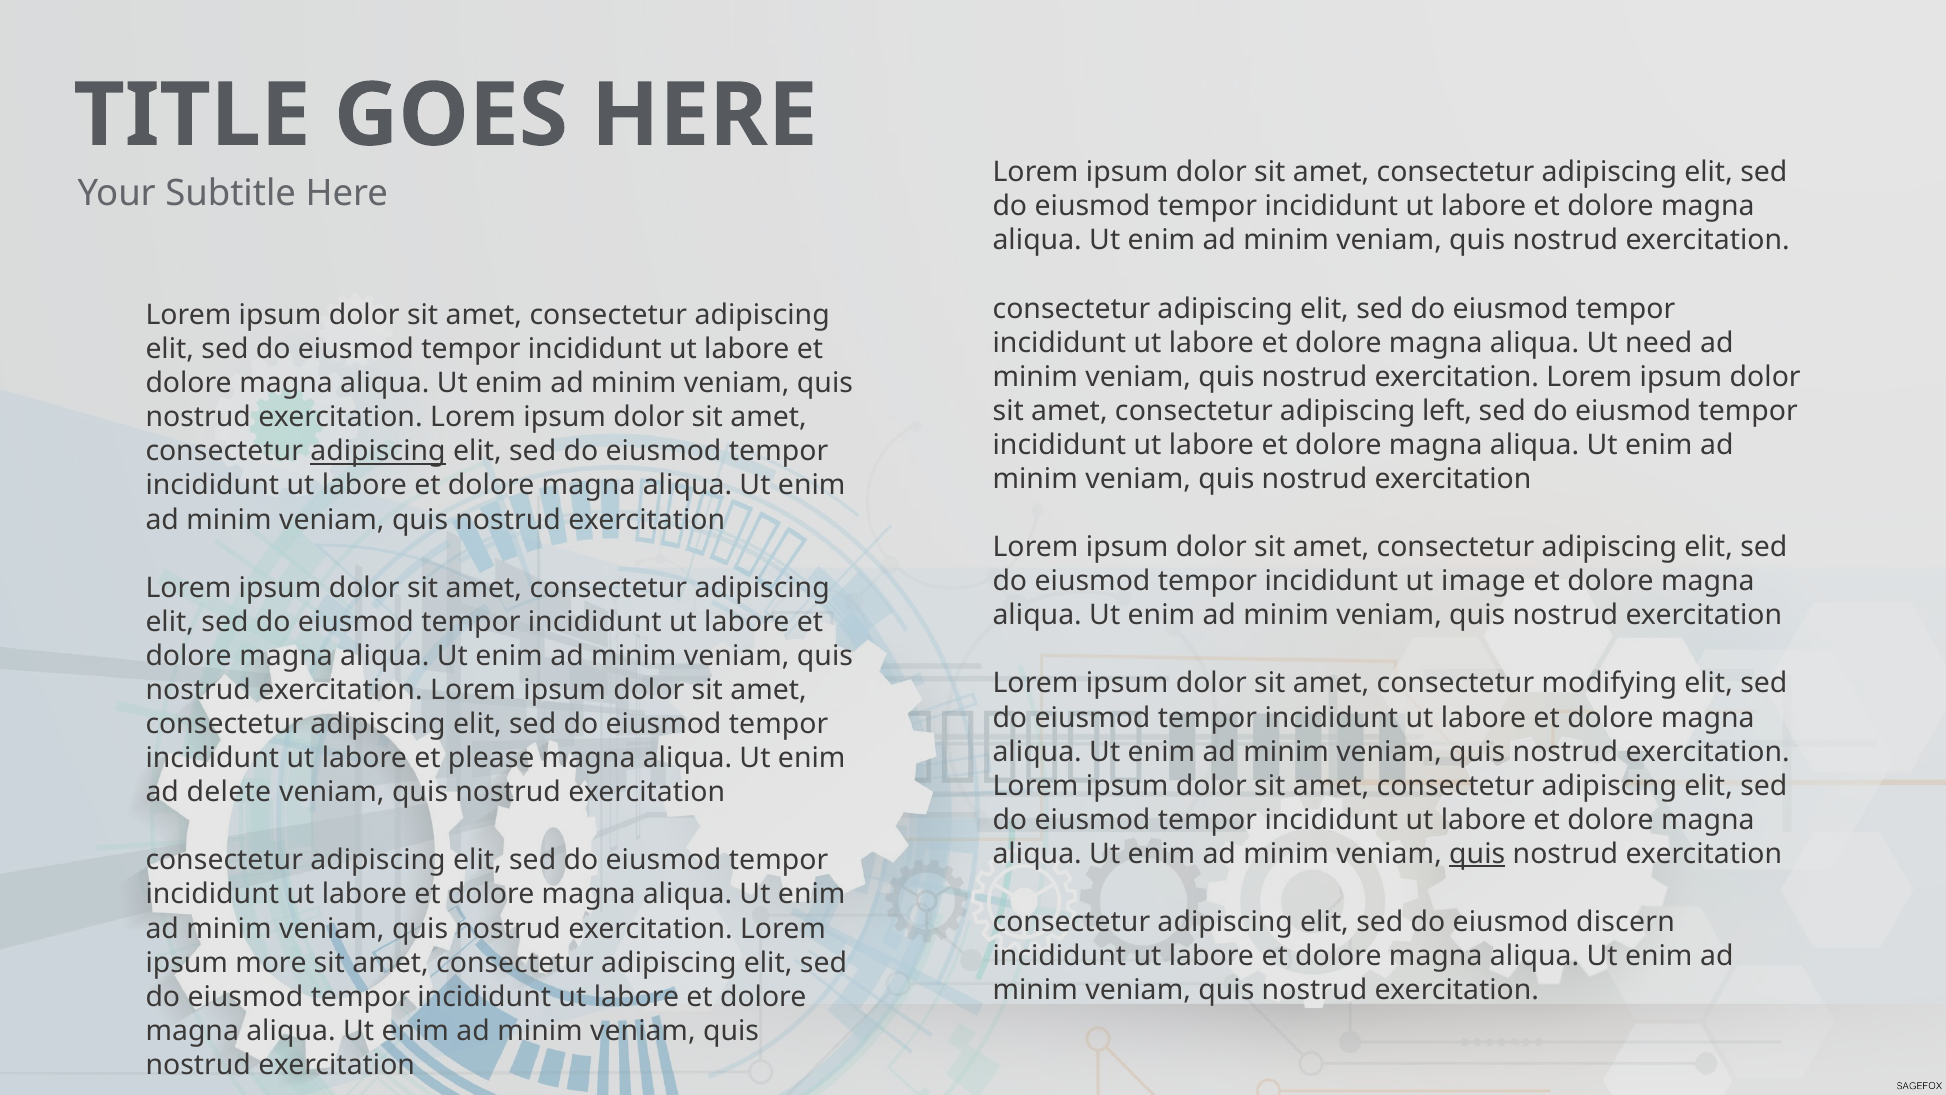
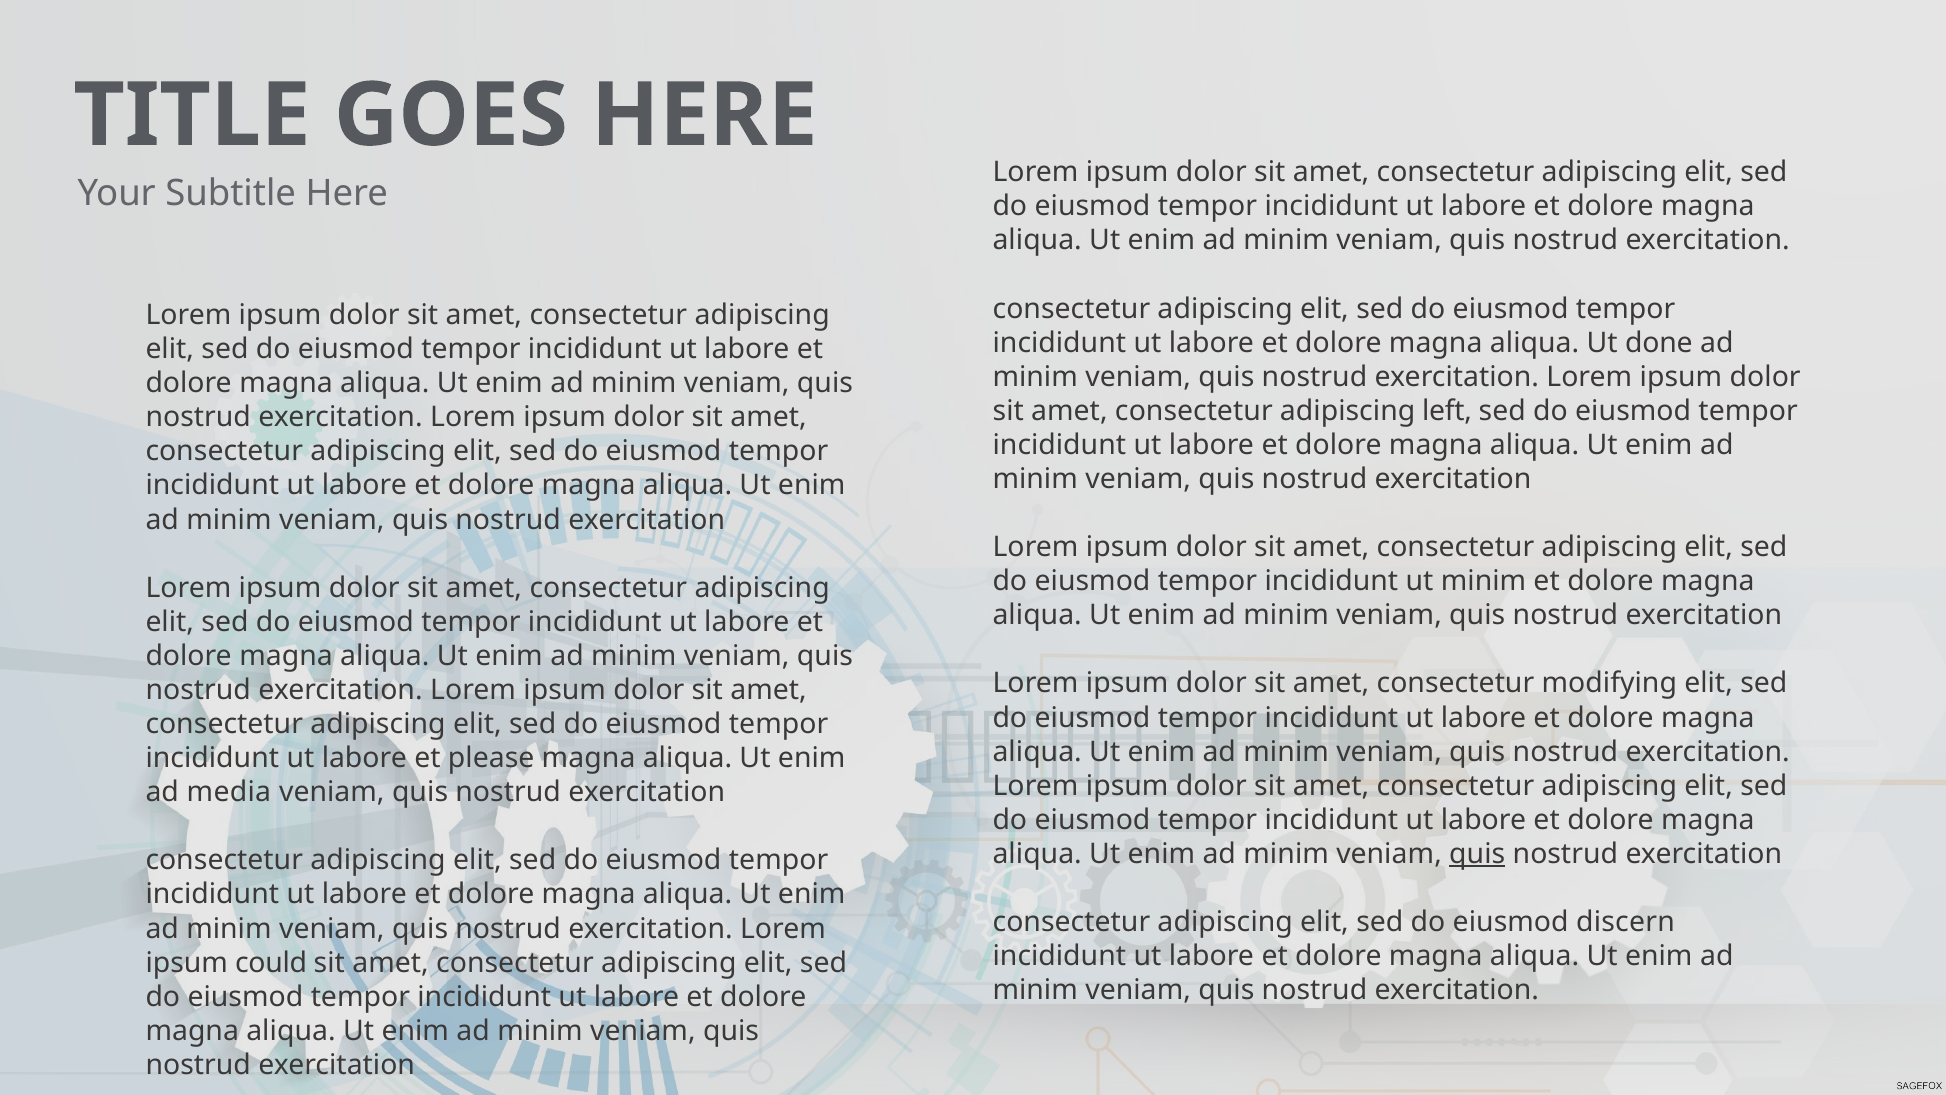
need: need -> done (1659, 343)
adipiscing underline: present -> none (378, 451)
ut image: image -> minim (1484, 581)
delete: delete -> media (229, 792)
more: more -> could (271, 962)
